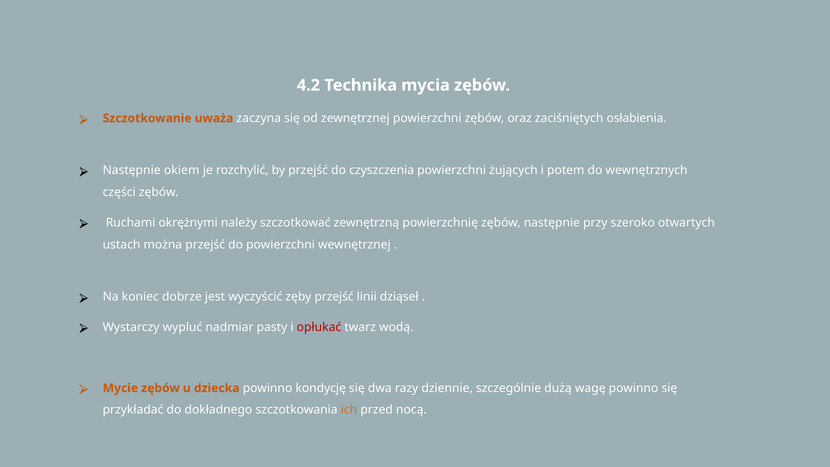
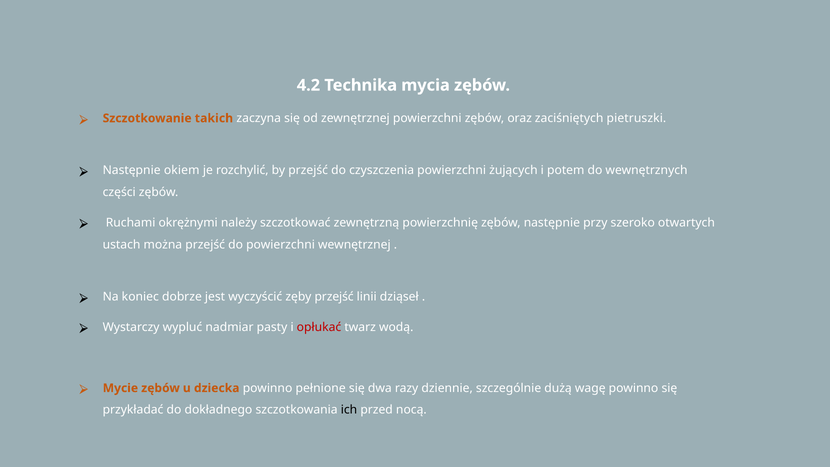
uważa: uważa -> takich (214, 118)
osłabienia: osłabienia -> pietruszki (636, 118)
kondycję: kondycję -> pełnione (321, 388)
ich colour: orange -> black (349, 410)
